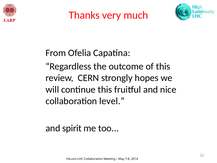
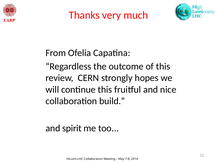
level: level -> build (112, 101)
